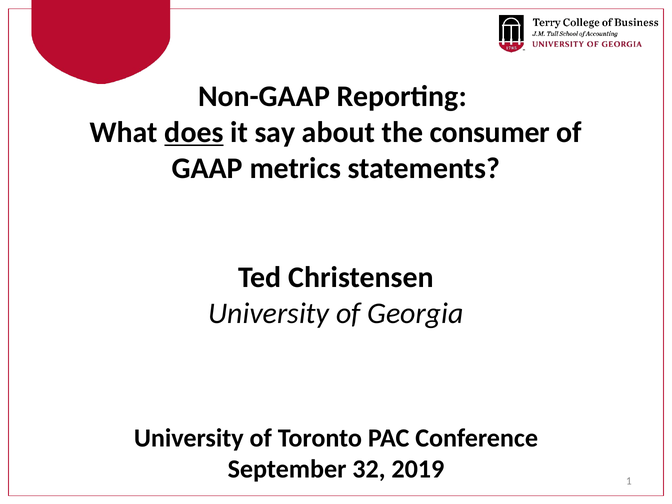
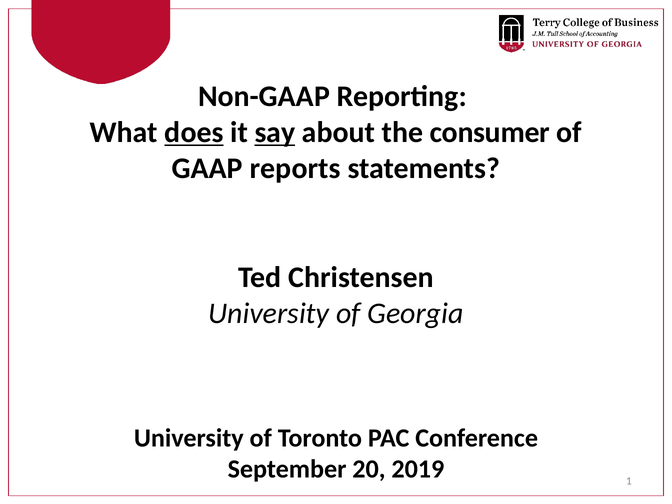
say underline: none -> present (275, 132)
metrics: metrics -> reports (295, 168)
32: 32 -> 20 (369, 469)
